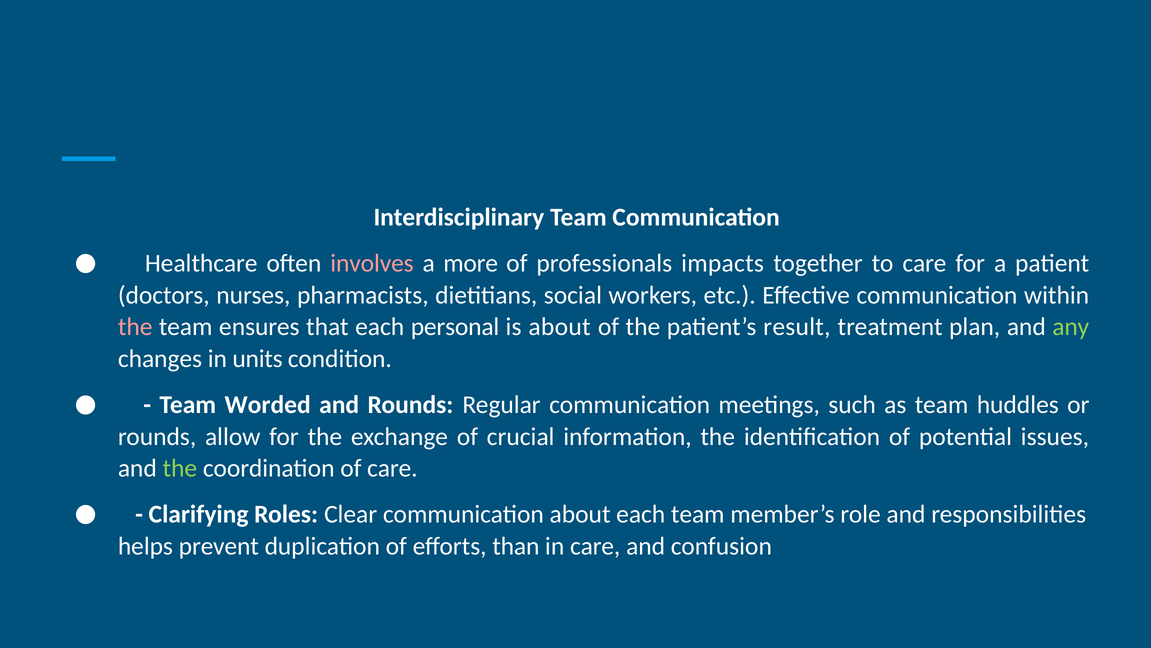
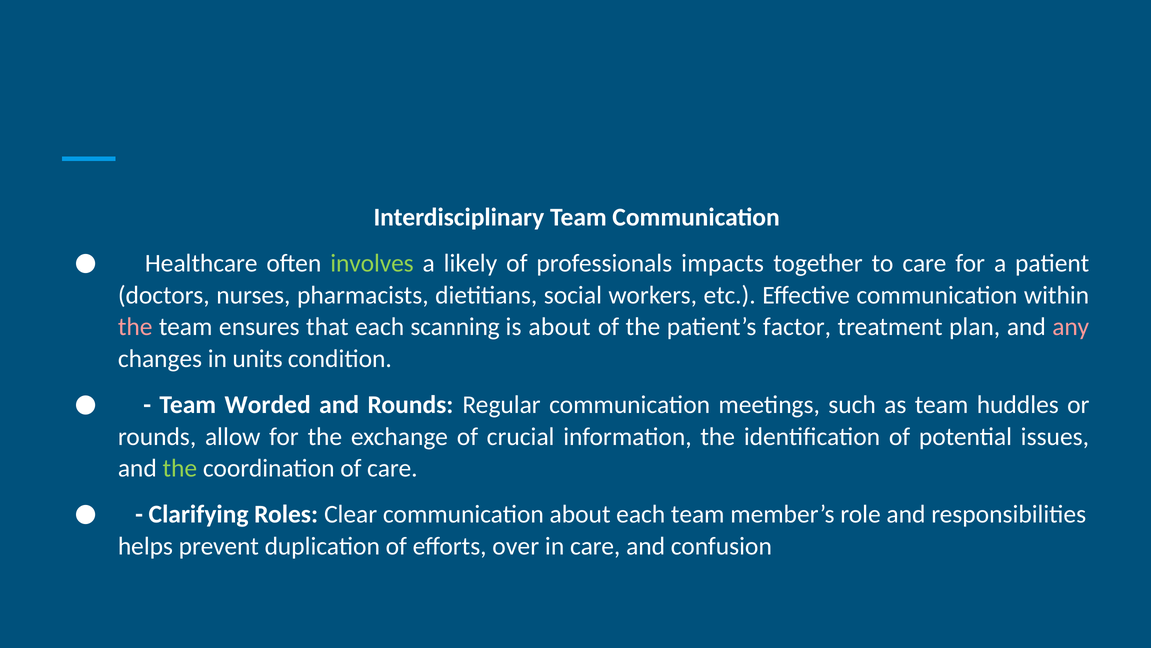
involves colour: pink -> light green (372, 263)
more: more -> likely (471, 263)
personal: personal -> scanning (455, 327)
result: result -> factor (797, 327)
any colour: light green -> pink (1071, 327)
than: than -> over (516, 546)
